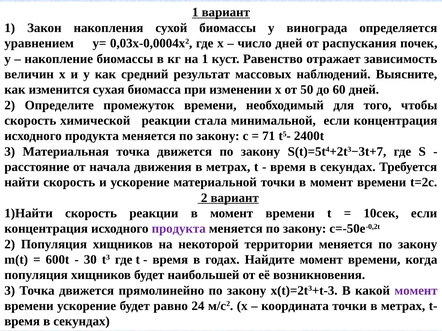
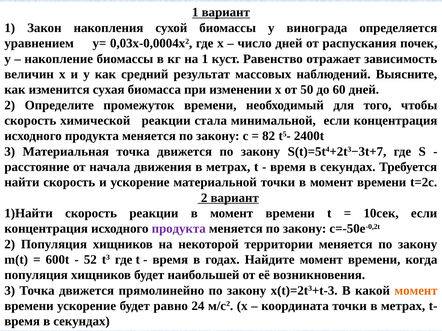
71: 71 -> 82 (269, 136)
30: 30 -> 52 (90, 260)
момент colour: purple -> orange (416, 291)
